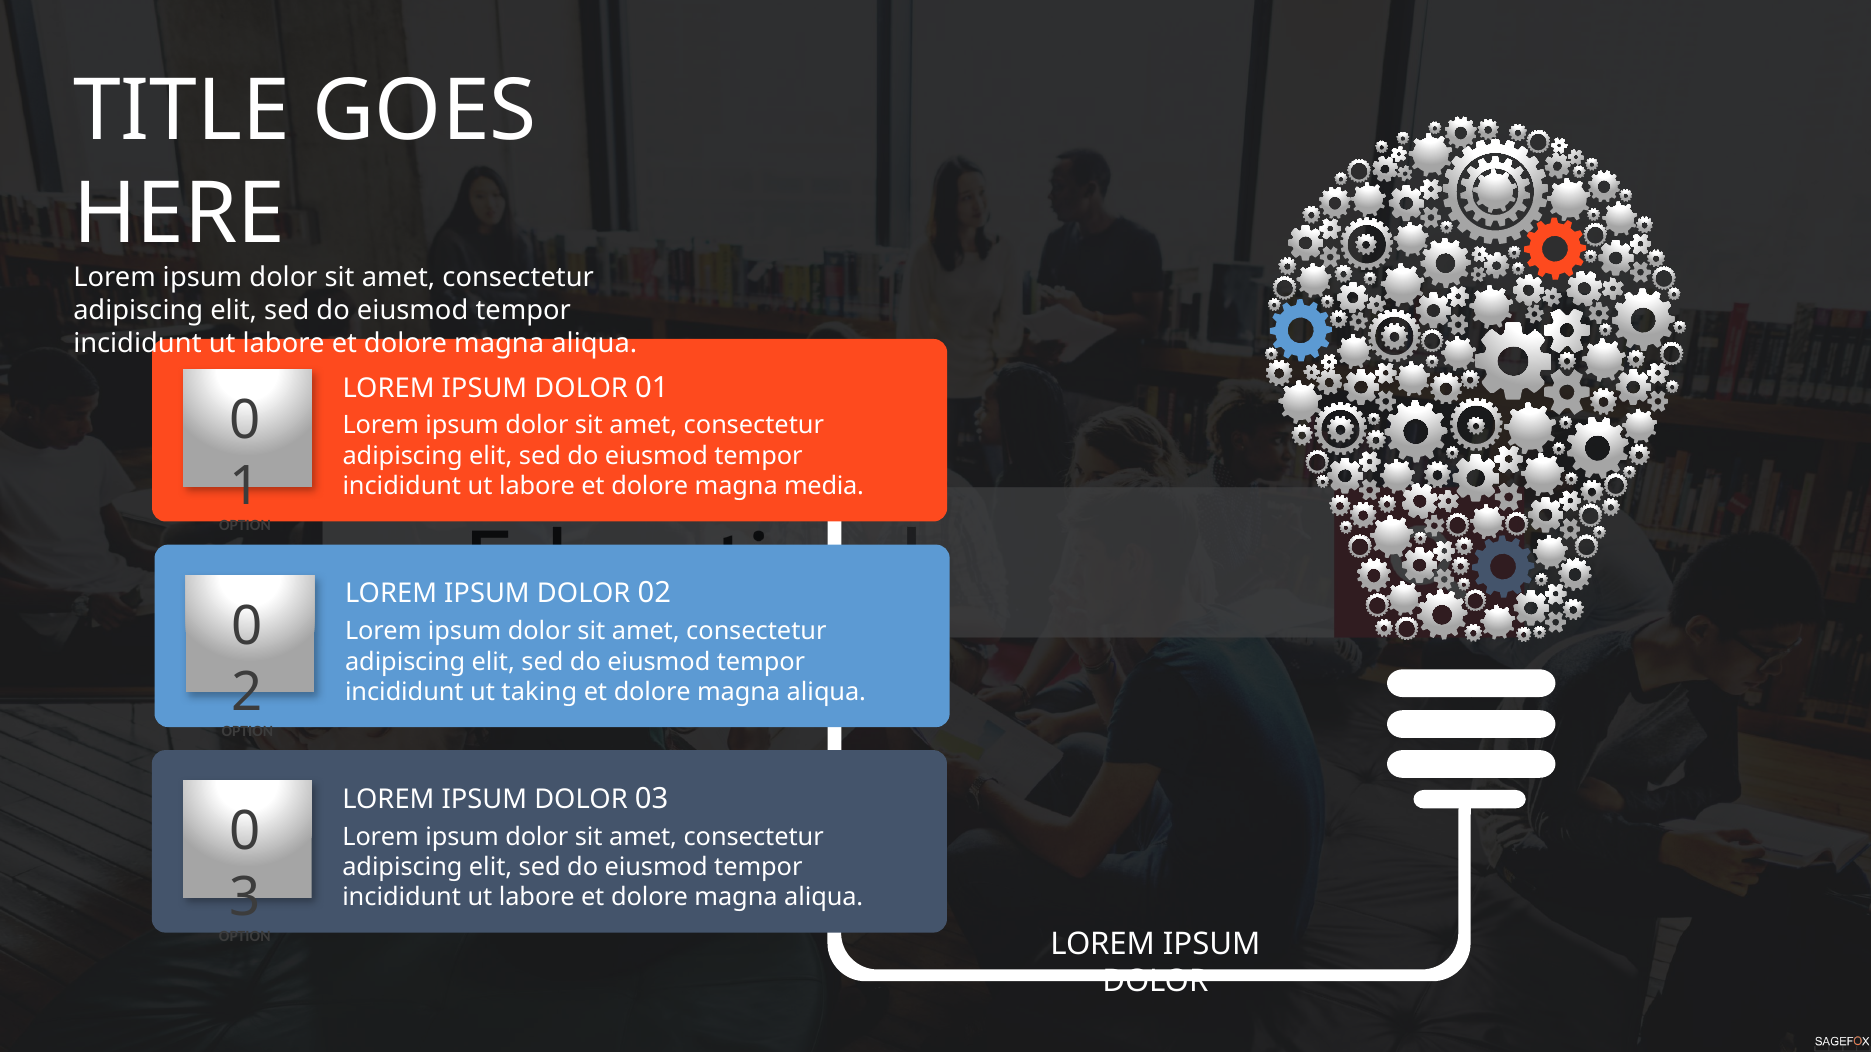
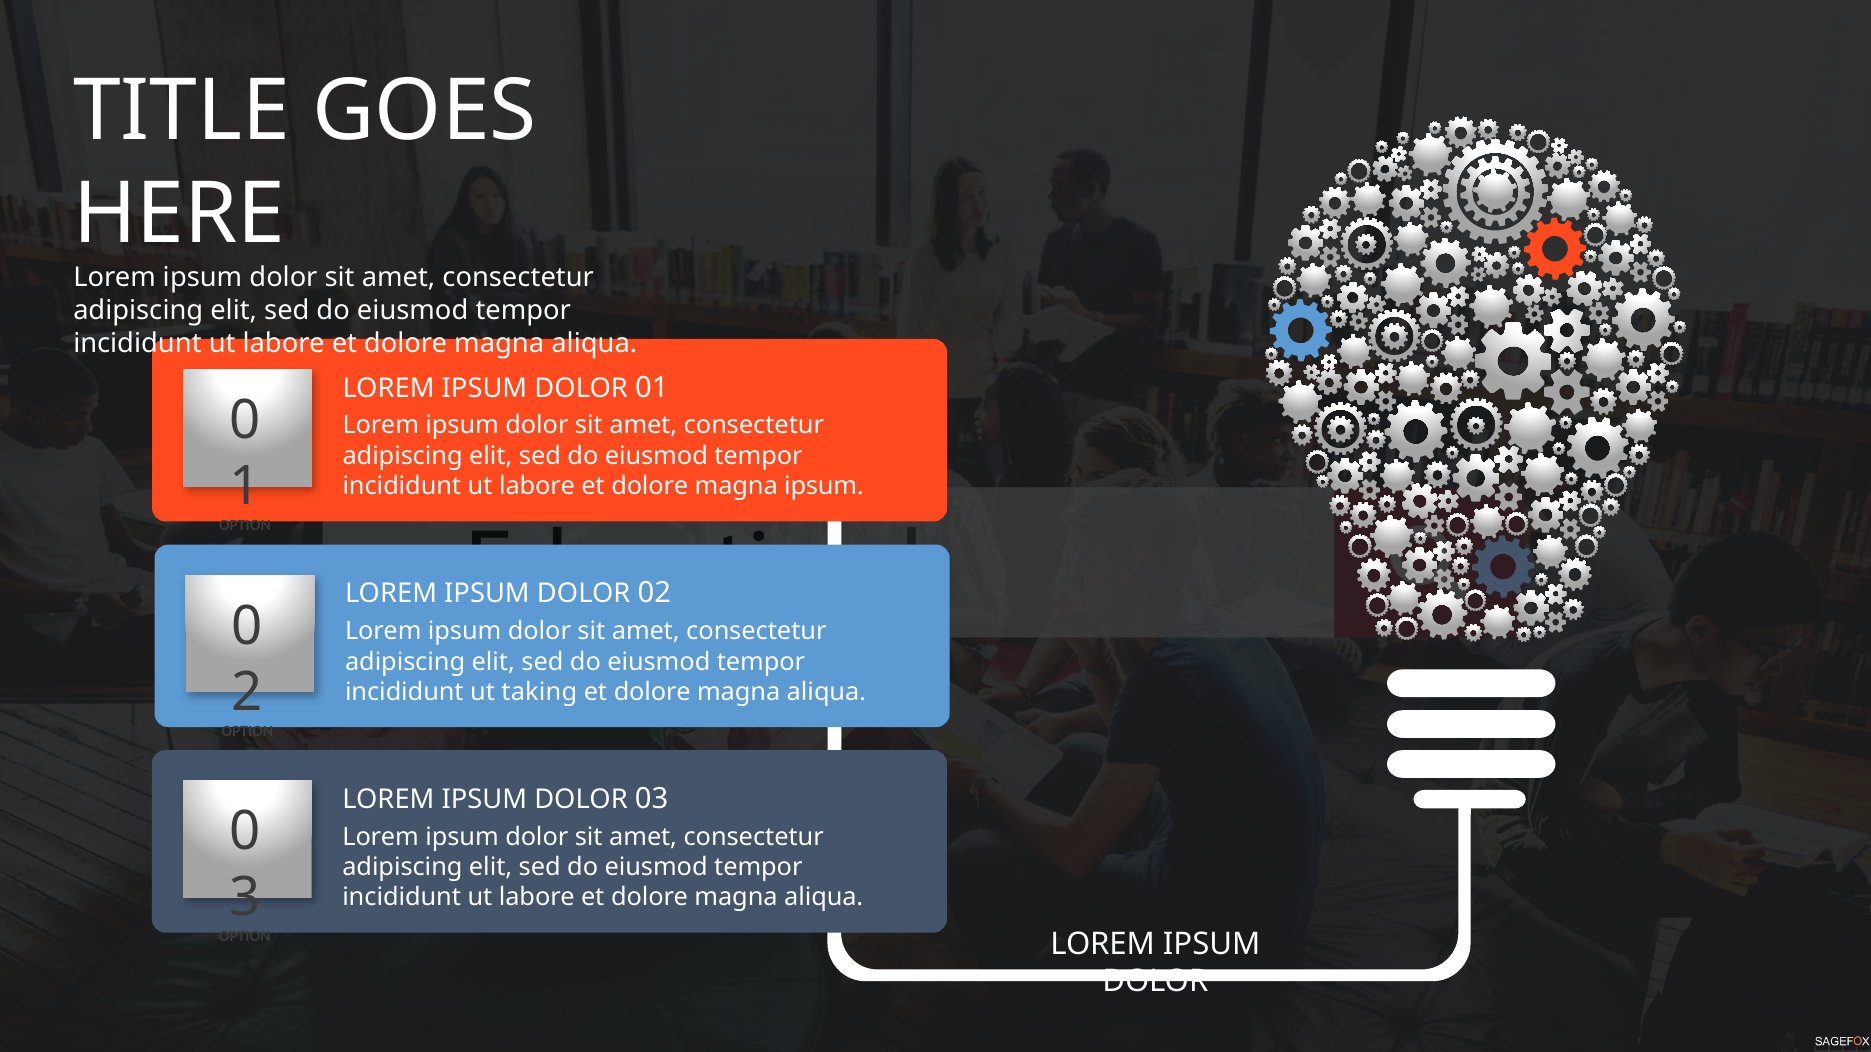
magna media: media -> ipsum (824, 487)
